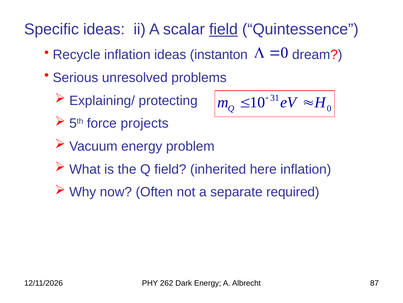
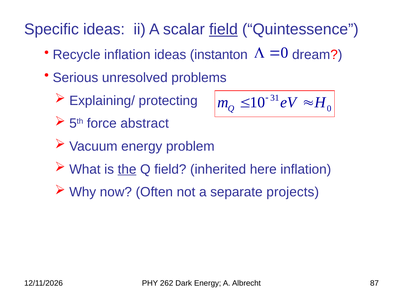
projects: projects -> abstract (145, 123)
the underline: none -> present (127, 169)
required: required -> projects (293, 192)
